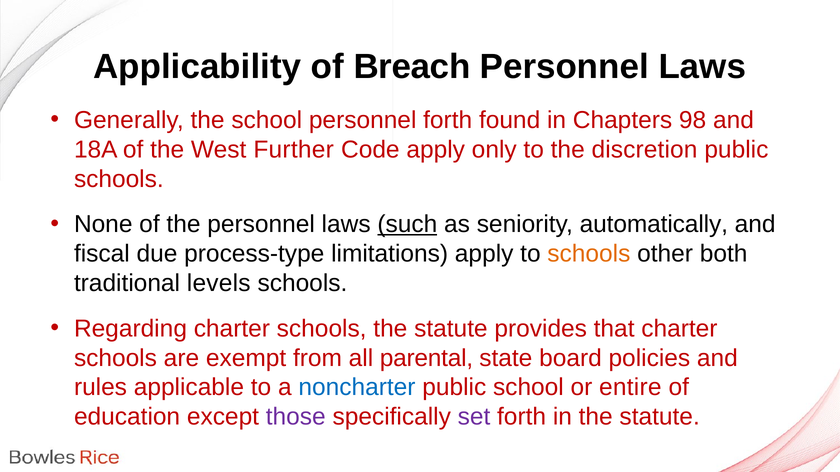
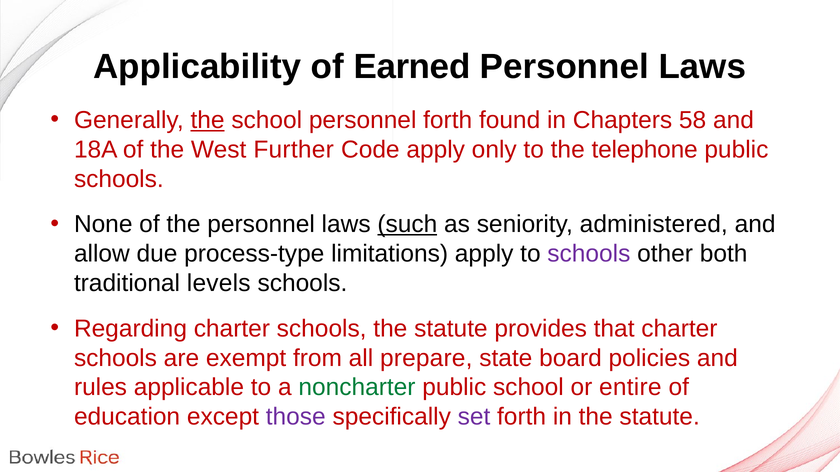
Breach: Breach -> Earned (412, 67)
the underline: none -> present (208, 120)
98: 98 -> 58 (693, 120)
discretion: discretion -> telephone (645, 150)
automatically: automatically -> administered (654, 225)
fiscal: fiscal -> allow (102, 254)
schools colour: orange -> purple (589, 254)
parental: parental -> prepare (426, 358)
noncharter colour: blue -> green (357, 388)
